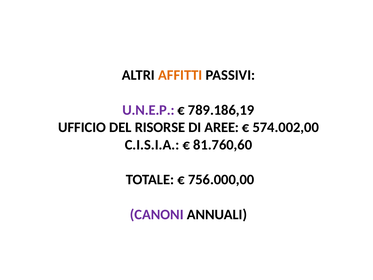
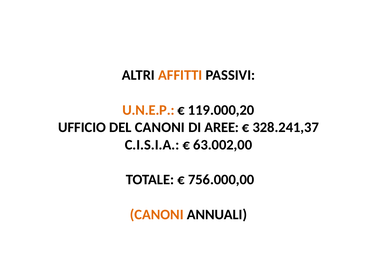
U.N.E.P colour: purple -> orange (148, 110)
789.186,19: 789.186,19 -> 119.000,20 (221, 110)
DEL RISORSE: RISORSE -> CANONI (160, 127)
574.002,00: 574.002,00 -> 328.241,37 (286, 127)
81.760,60: 81.760,60 -> 63.002,00 (223, 145)
CANONI colour: purple -> orange (157, 214)
